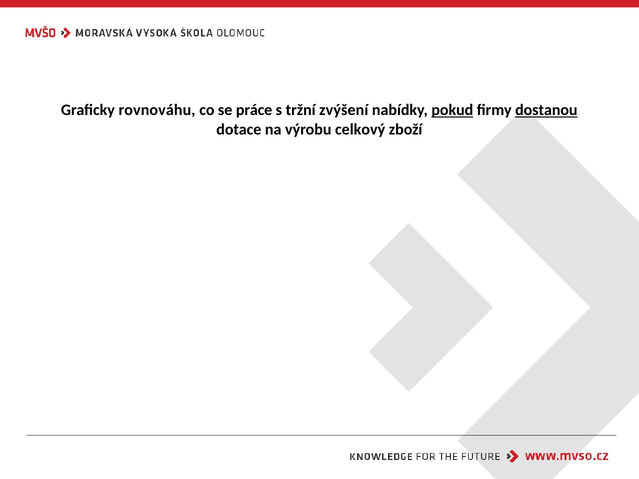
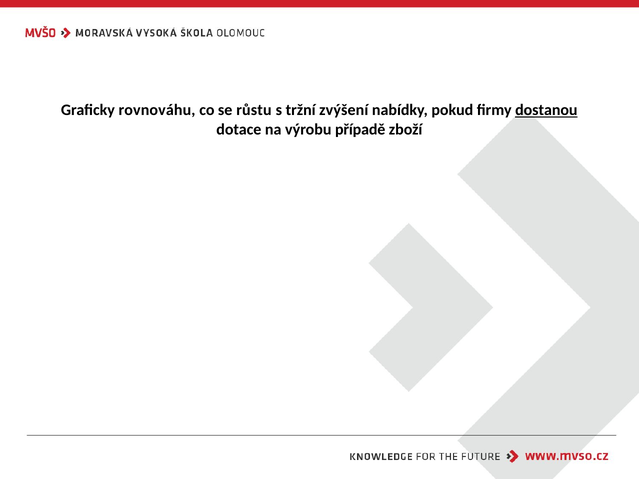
práce: práce -> růstu (254, 110)
pokud underline: present -> none (452, 110)
celkový: celkový -> případě (360, 129)
